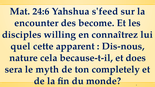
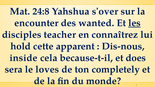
24:6: 24:6 -> 24:8 (41, 11)
s'feed: s'feed -> s'over (105, 11)
become: become -> wanted (96, 23)
les underline: none -> present (134, 23)
willing: willing -> teacher (60, 35)
quel: quel -> hold (21, 46)
nature: nature -> inside (23, 58)
myth: myth -> loves (47, 70)
